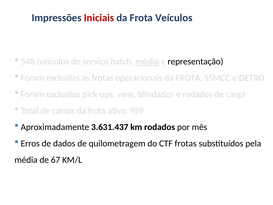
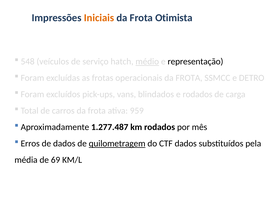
Iniciais colour: red -> orange (99, 18)
Frota Veículos: Veículos -> Otimista (174, 18)
3.631.437: 3.631.437 -> 1.277.487 (110, 127)
quilometragem underline: none -> present (117, 143)
CTF frotas: frotas -> dados (186, 143)
67: 67 -> 69 (56, 160)
